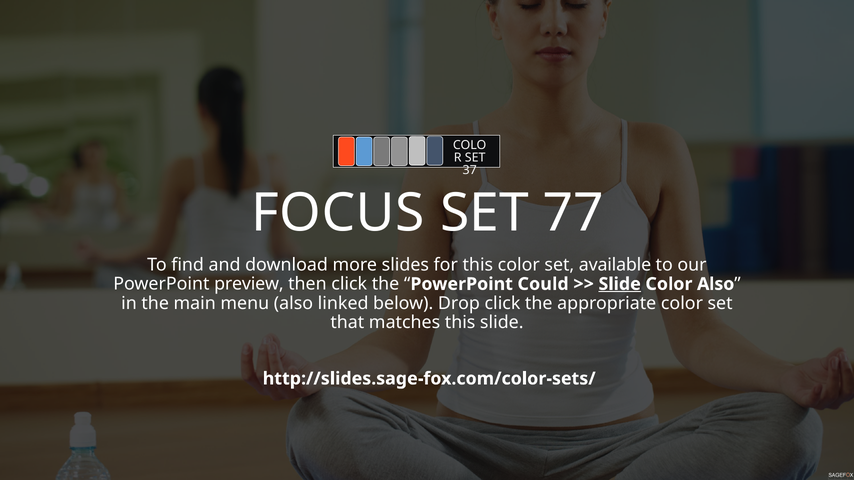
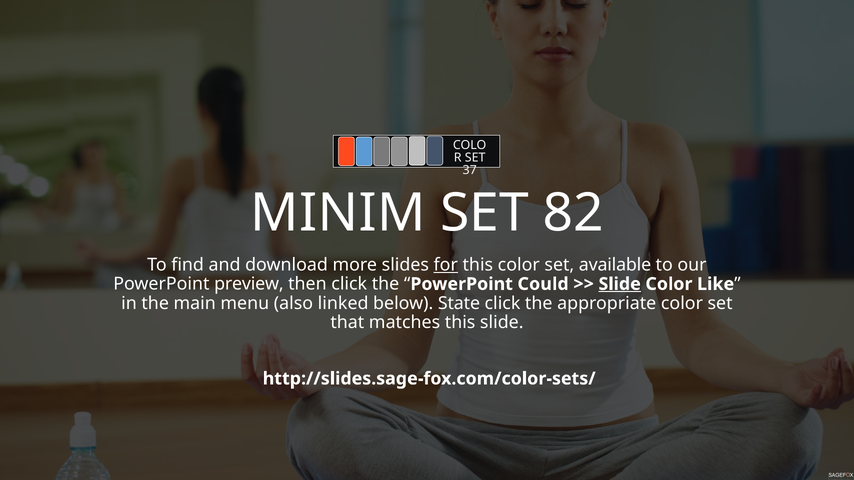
FOCUS: FOCUS -> MINIM (338, 213)
77: 77 -> 82 (573, 213)
for underline: none -> present (446, 265)
Color Also: Also -> Like (716, 284)
Drop: Drop -> State (459, 303)
